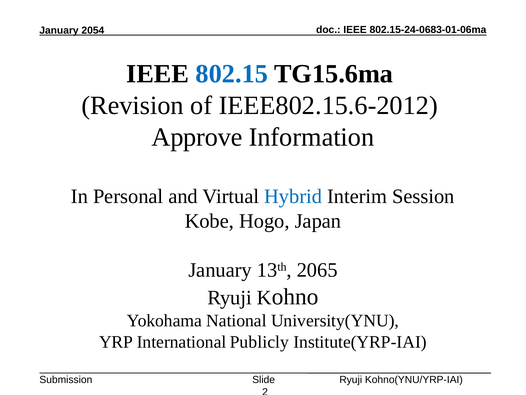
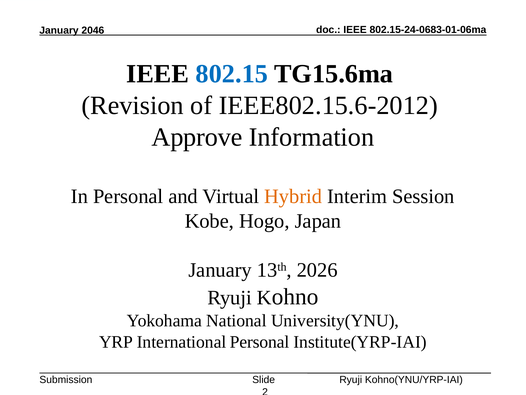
2054: 2054 -> 2046 (93, 30)
Hybrid colour: blue -> orange (293, 196)
2065: 2065 -> 2026 (317, 270)
International Publicly: Publicly -> Personal (259, 341)
